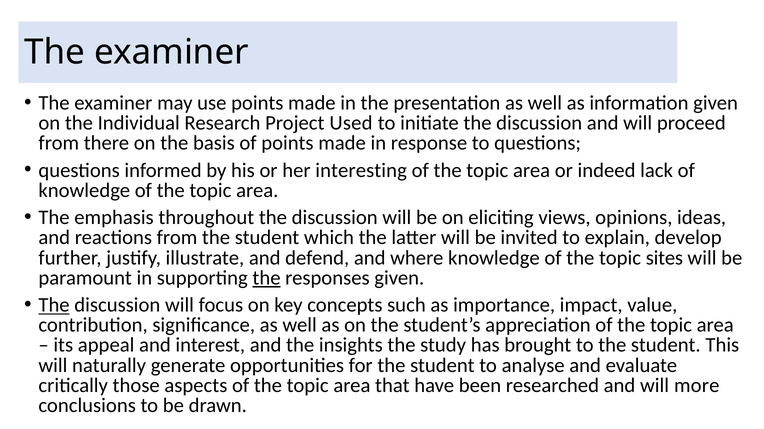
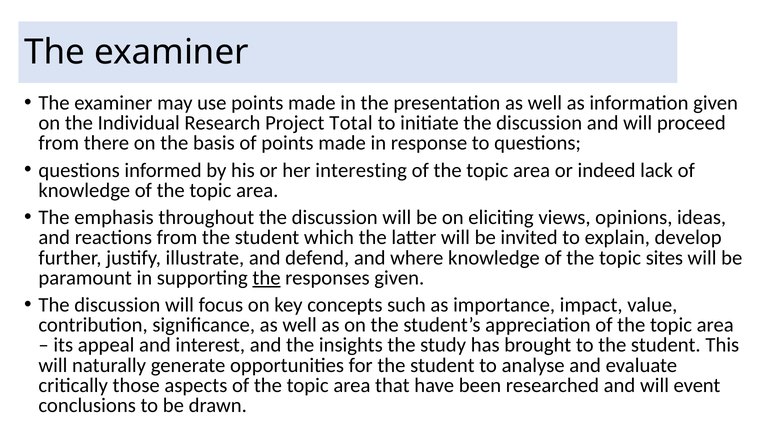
Used: Used -> Total (351, 123)
The underline: present -> none (54, 306)
more: more -> event (697, 386)
